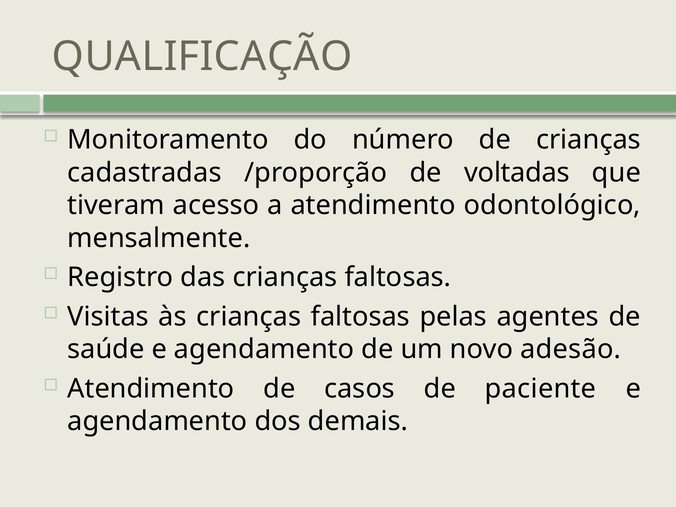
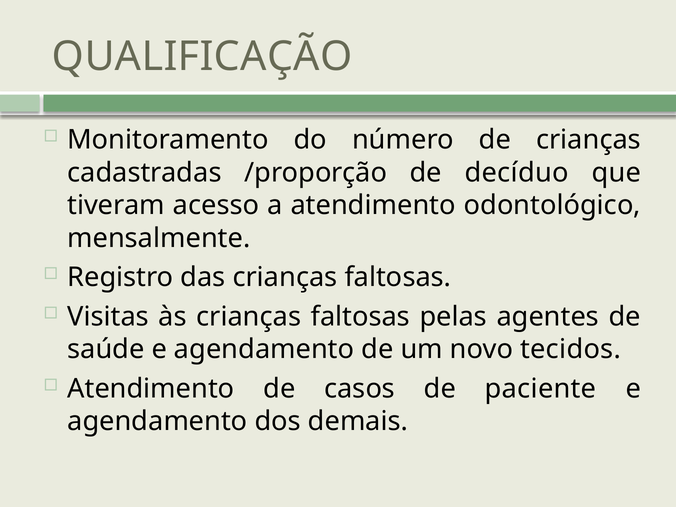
voltadas: voltadas -> decíduo (517, 173)
adesão: adesão -> tecidos (571, 349)
